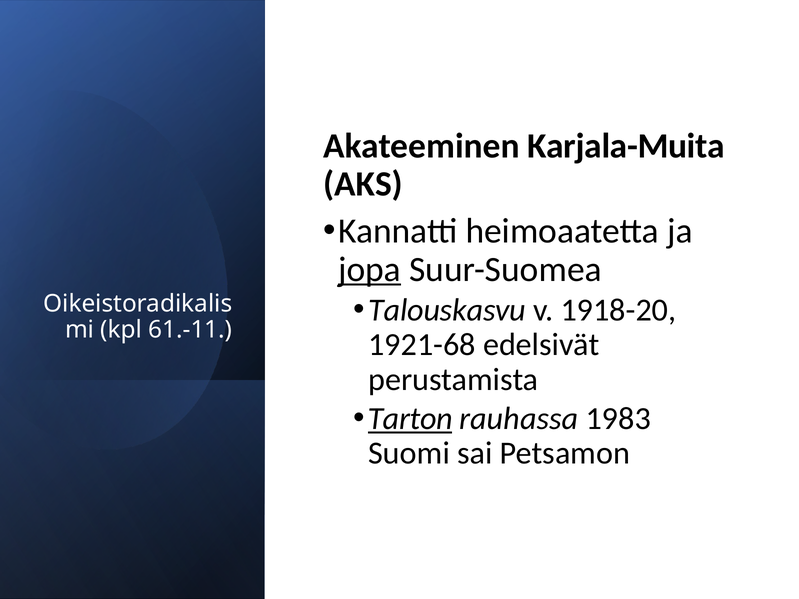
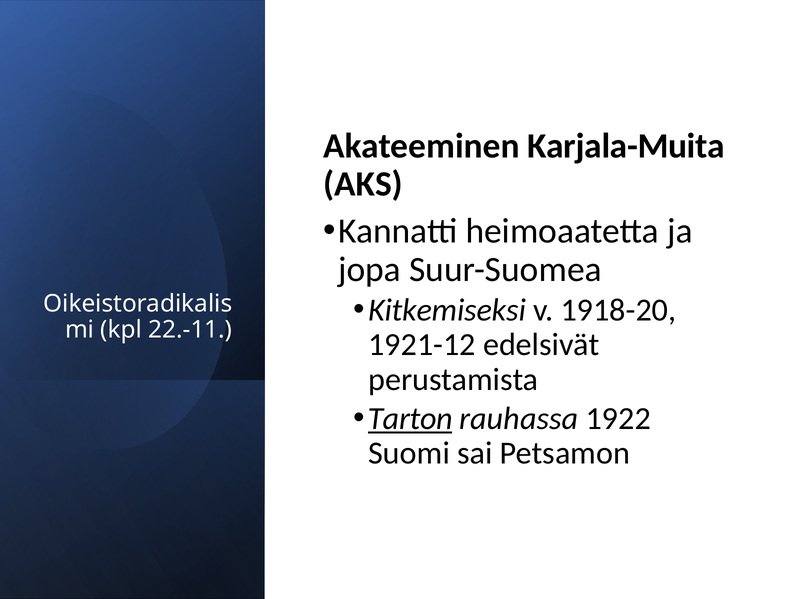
jopa underline: present -> none (370, 269)
Talouskasvu: Talouskasvu -> Kitkemiseksi (447, 310)
61.-11: 61.-11 -> 22.-11 (190, 330)
1921-68: 1921-68 -> 1921-12 (422, 345)
1983: 1983 -> 1922 (618, 419)
